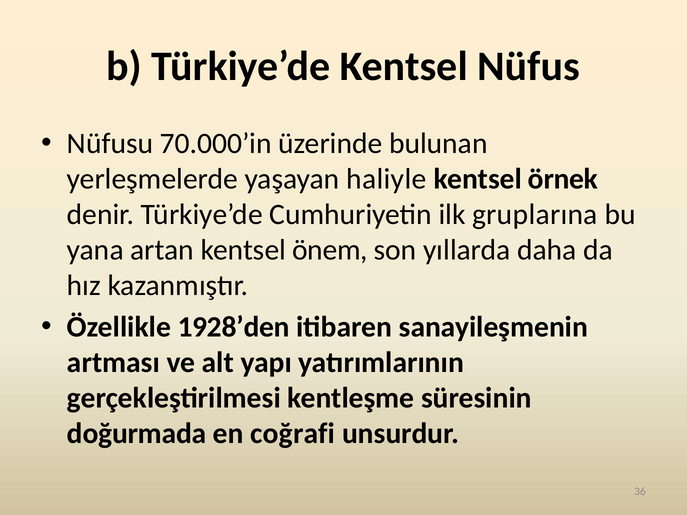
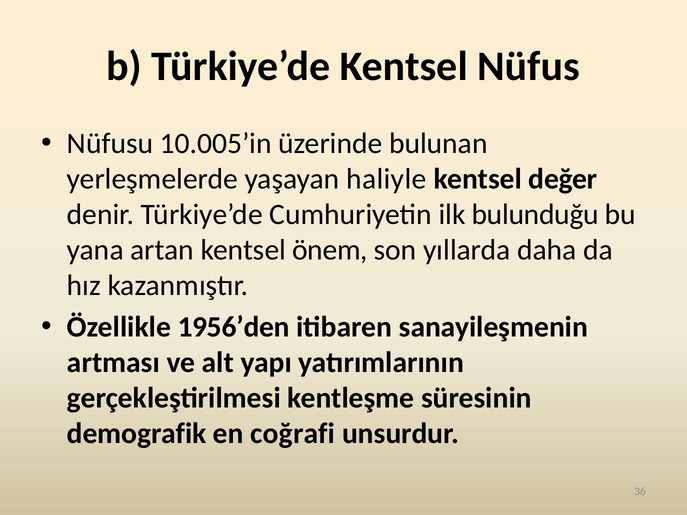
70.000’in: 70.000’in -> 10.005’in (216, 143)
örnek: örnek -> değer (563, 179)
gruplarına: gruplarına -> bulunduğu (535, 215)
1928’den: 1928’den -> 1956’den (234, 327)
doğurmada: doğurmada -> demografik (137, 434)
